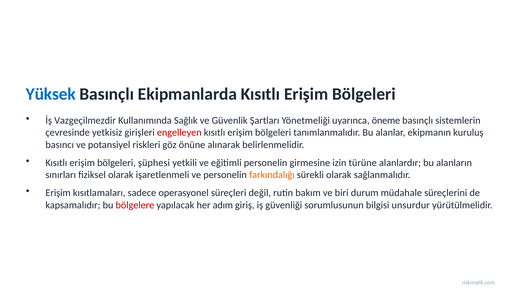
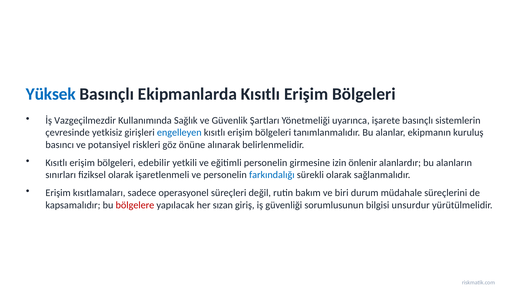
öneme: öneme -> işarete (386, 120)
engelleyen colour: red -> blue (179, 133)
şüphesi: şüphesi -> edebilir (154, 163)
türüne: türüne -> önlenir (363, 163)
farkındalığı colour: orange -> blue (272, 175)
adım: adım -> sızan (223, 205)
